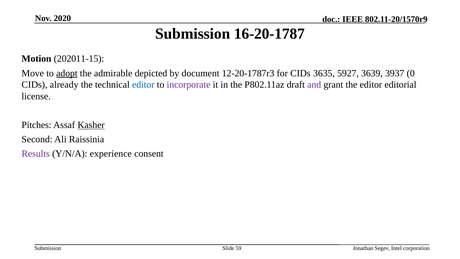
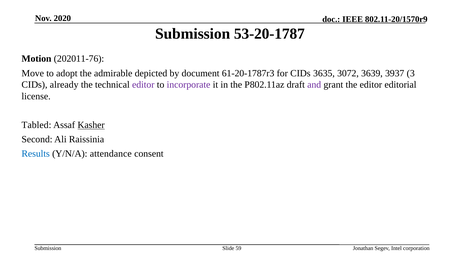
16-20-1787: 16-20-1787 -> 53-20-1787 (269, 34)
202011-15: 202011-15 -> 202011-76 (79, 59)
adopt underline: present -> none (67, 73)
12-20-1787r3: 12-20-1787r3 -> 61-20-1787r3 (248, 73)
5927: 5927 -> 3072 (348, 73)
0: 0 -> 3 (411, 73)
editor colour: blue -> purple (143, 85)
Pitches: Pitches -> Tabled (36, 125)
Results colour: purple -> blue (36, 154)
experience: experience -> attendance (111, 154)
